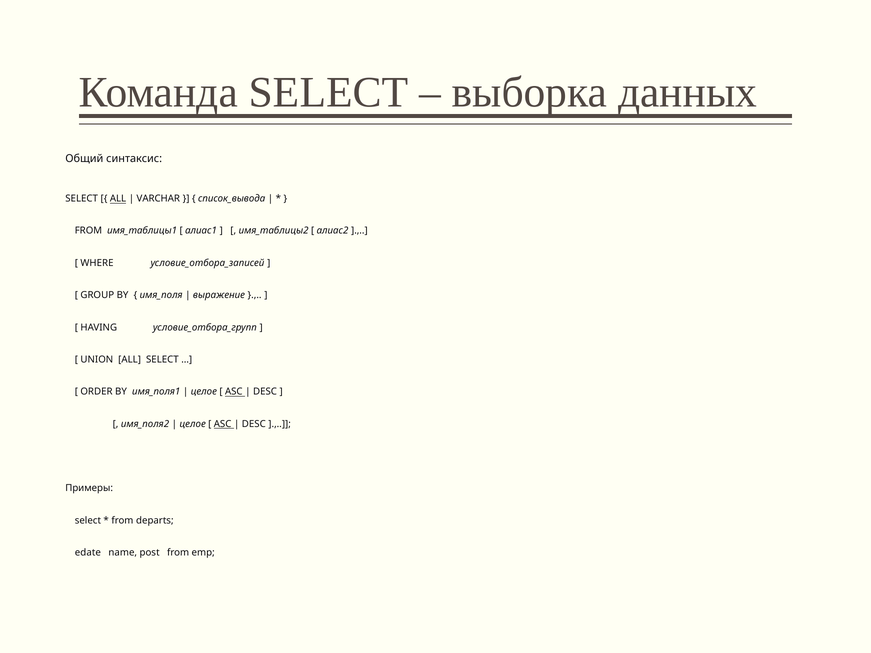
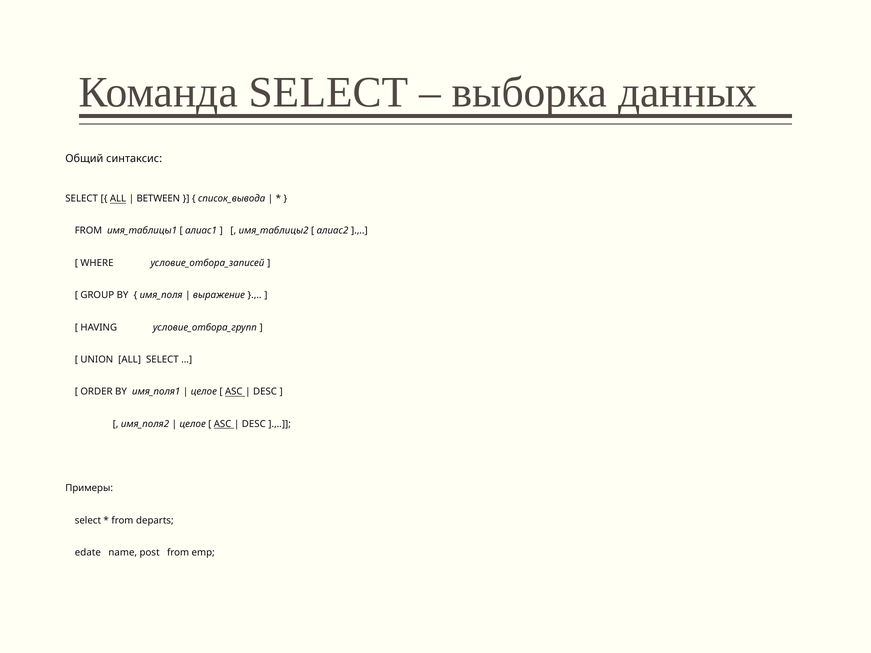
VARCHAR: VARCHAR -> BETWEEN (158, 199)
